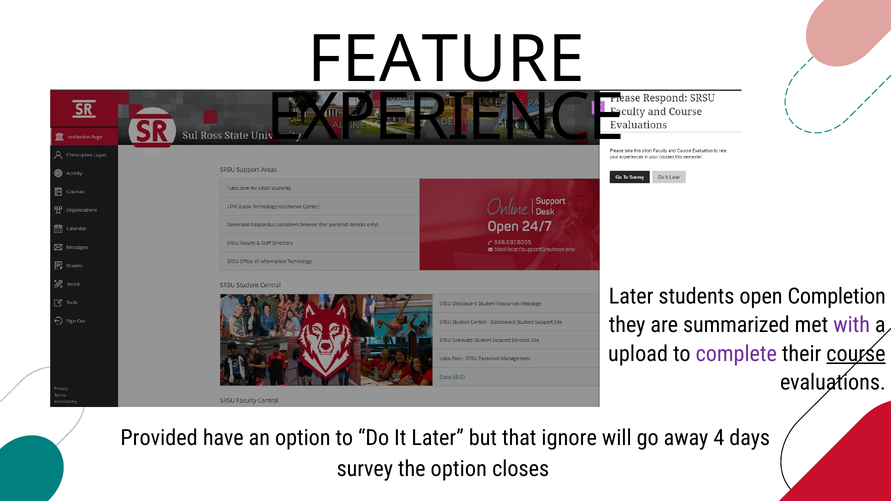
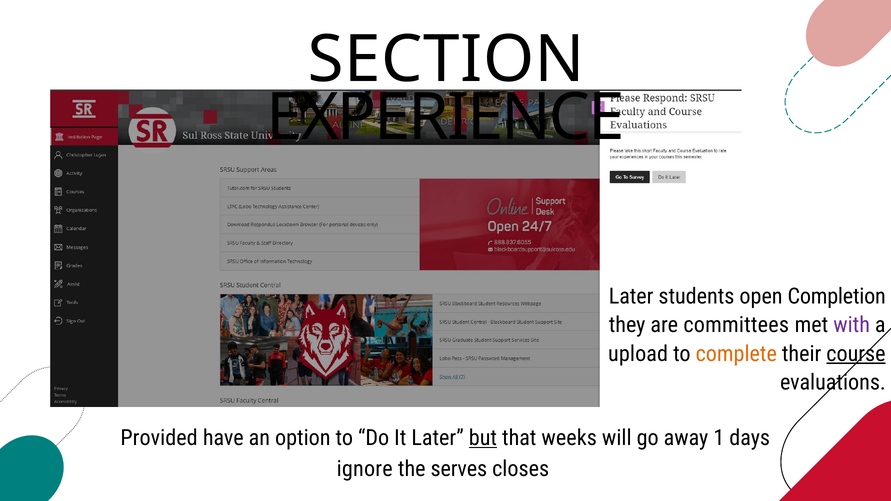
FEATURE: FEATURE -> SECTION (446, 60)
summarized: summarized -> committees (736, 325)
complete colour: purple -> orange (736, 354)
but underline: none -> present (483, 438)
ignore: ignore -> weeks (569, 438)
4: 4 -> 1 (719, 438)
survey: survey -> ignore (365, 469)
the option: option -> serves (459, 469)
